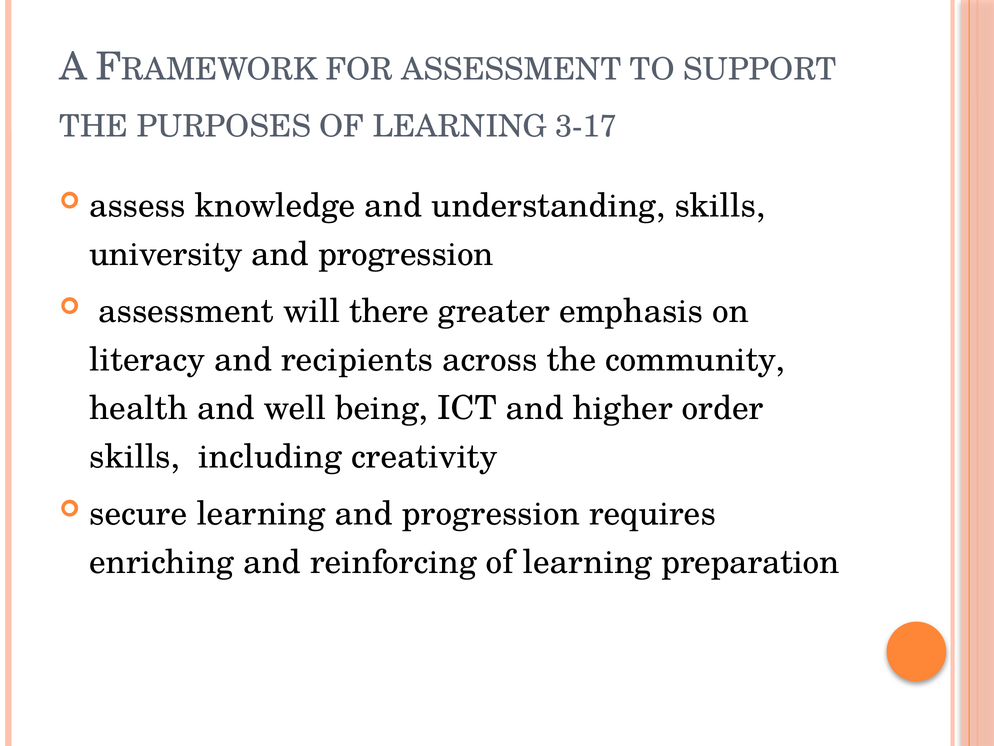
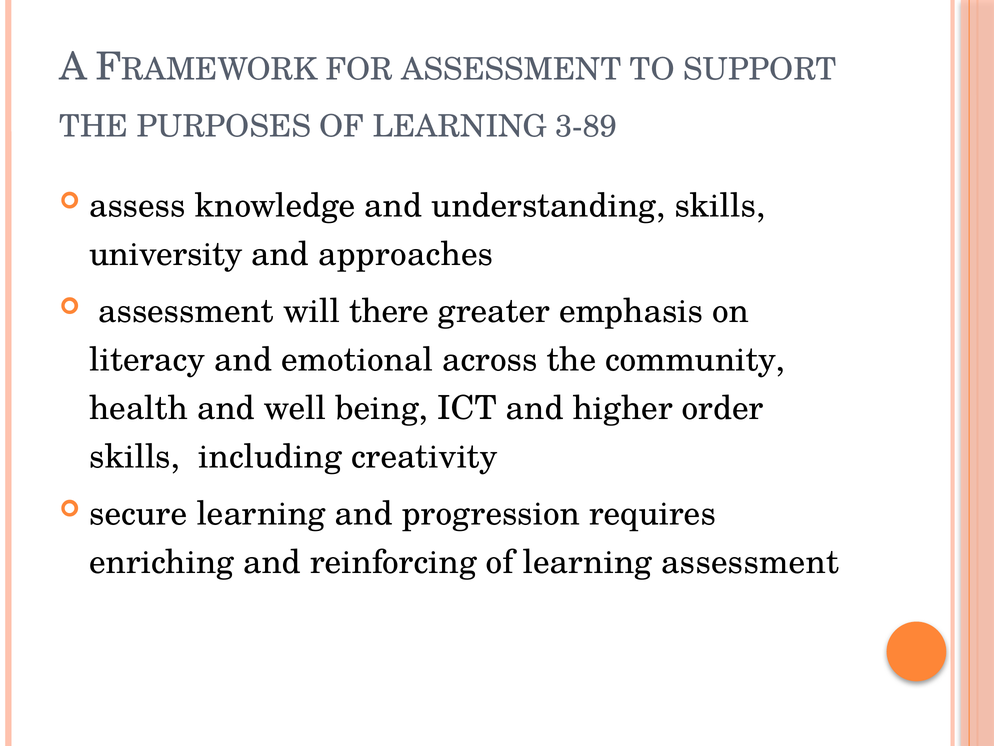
3-17: 3-17 -> 3-89 (586, 126)
progression: progression -> approaches (406, 254)
recipients: recipients -> emotional (357, 359)
learning preparation: preparation -> assessment (750, 562)
